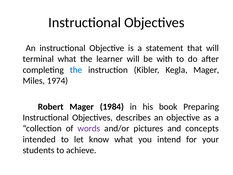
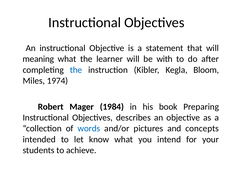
terminal: terminal -> meaning (38, 59)
Kegla Mager: Mager -> Bloom (206, 70)
words colour: purple -> blue (89, 128)
